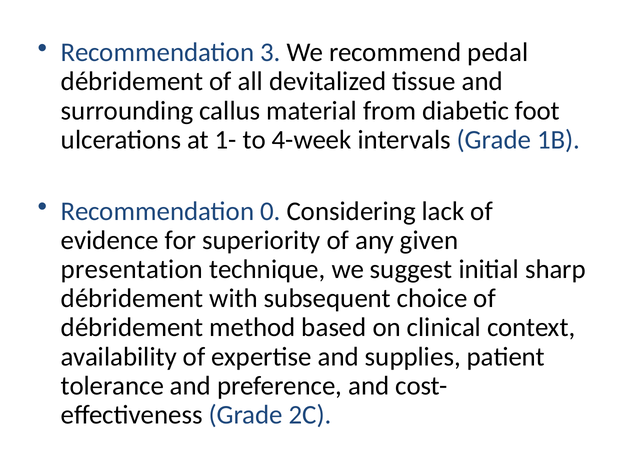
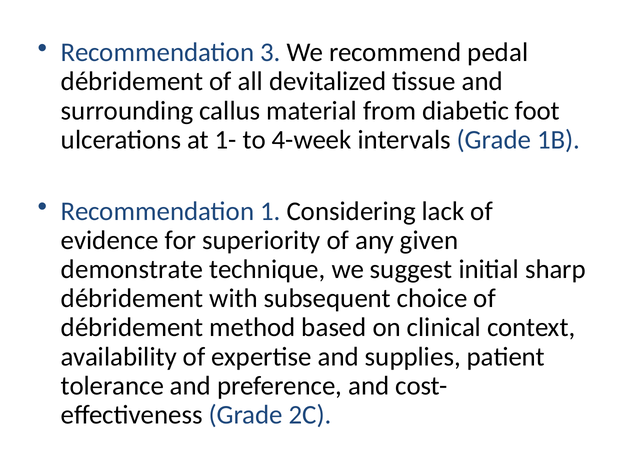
0: 0 -> 1 (270, 211)
presentation: presentation -> demonstrate (132, 269)
